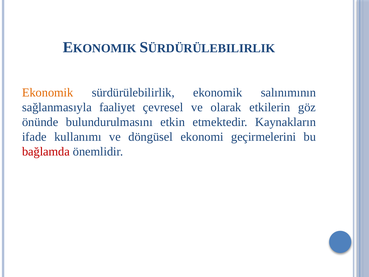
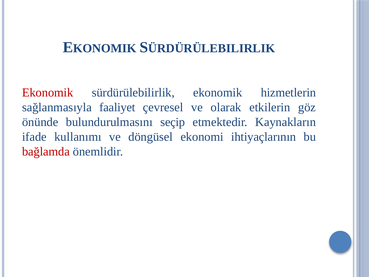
Ekonomik colour: orange -> red (48, 92)
salınımının: salınımının -> hizmetlerin (288, 92)
etkin: etkin -> seçip (173, 122)
geçirmelerini: geçirmelerini -> ihtiyaçlarının (264, 137)
